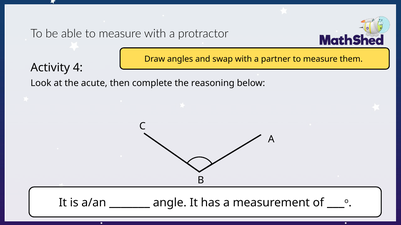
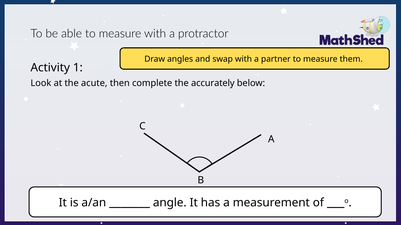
4: 4 -> 1 (78, 68)
reasoning: reasoning -> accurately (213, 83)
